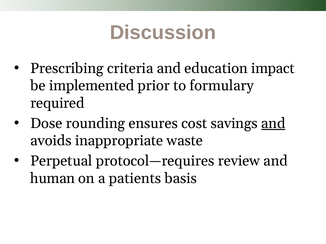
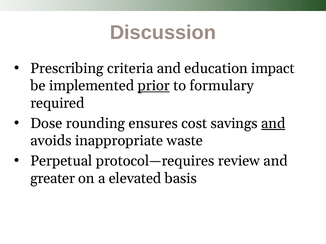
prior underline: none -> present (154, 86)
human: human -> greater (53, 179)
patients: patients -> elevated (135, 179)
